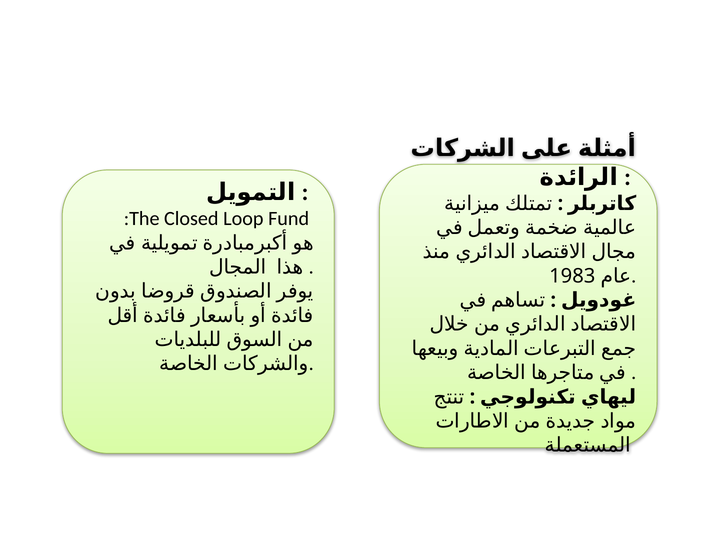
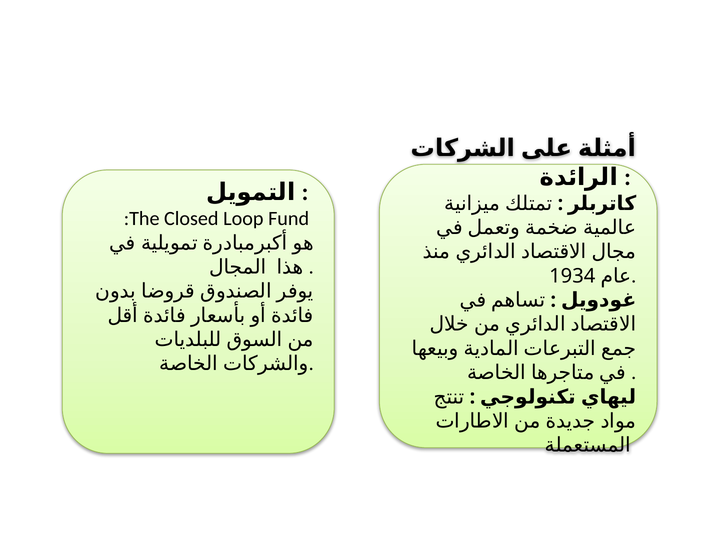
1983: 1983 -> 1934 (572, 276)
